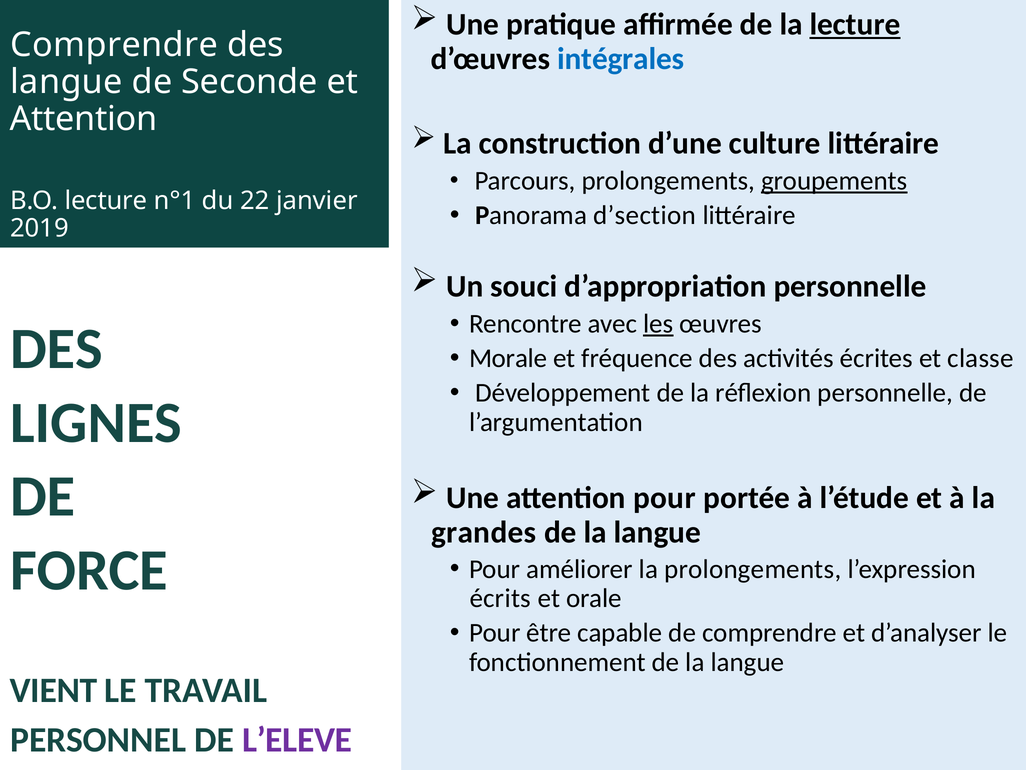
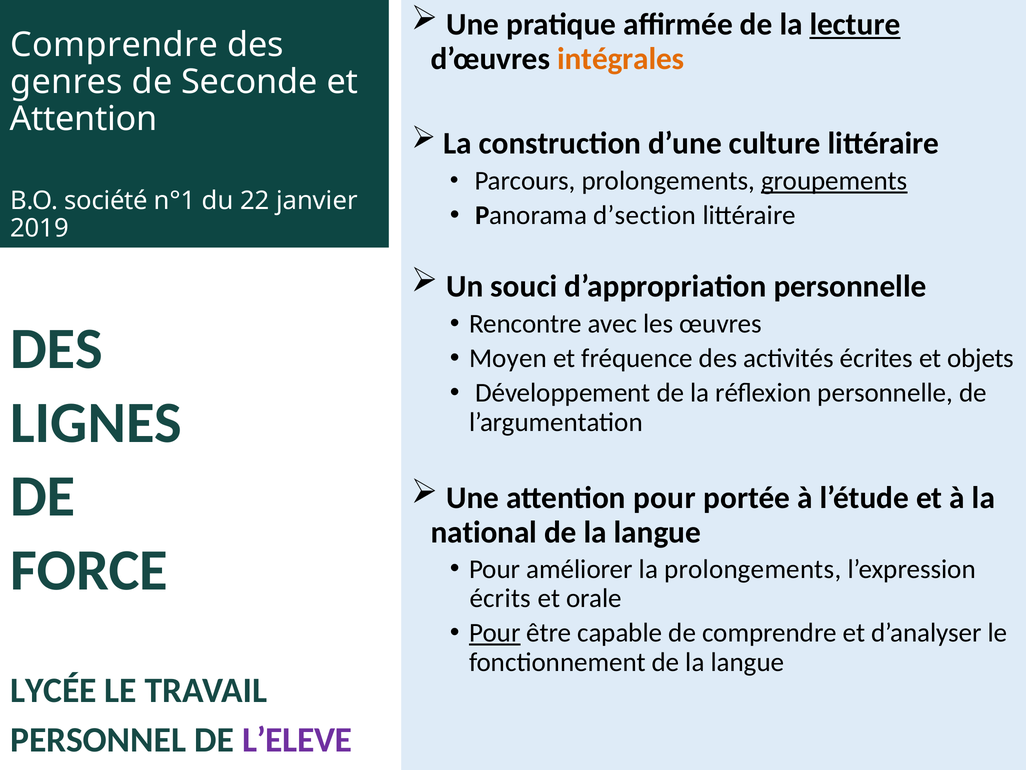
intégrales colour: blue -> orange (621, 59)
langue: langue -> genres (67, 82)
B.O lecture: lecture -> société (106, 201)
les underline: present -> none (658, 324)
Morale: Morale -> Moyen (508, 358)
classe: classe -> objets (981, 358)
grandes: grandes -> national (484, 532)
Pour underline: none -> present (495, 632)
VIENT: VIENT -> LYCÉE (53, 690)
